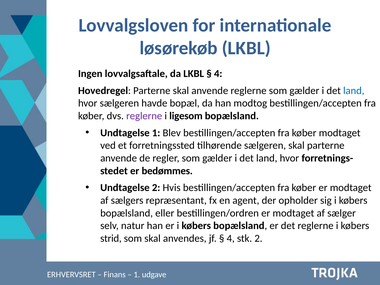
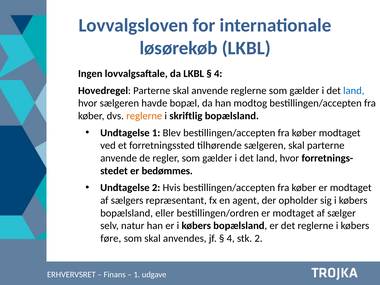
reglerne colour: purple -> orange (144, 116)
ligesom: ligesom -> skriftlig (186, 116)
strid: strid -> føre (111, 238)
